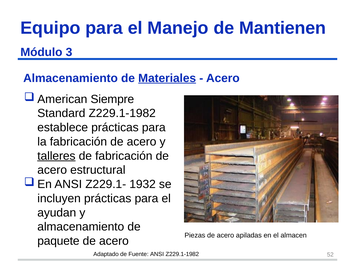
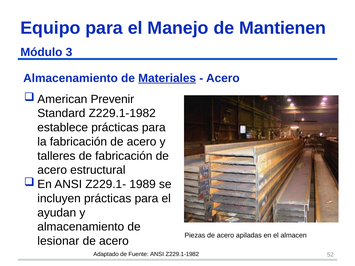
Siempre: Siempre -> Prevenir (112, 99)
talleres underline: present -> none (56, 156)
1932: 1932 -> 1989 (143, 184)
paquete: paquete -> lesionar (58, 241)
